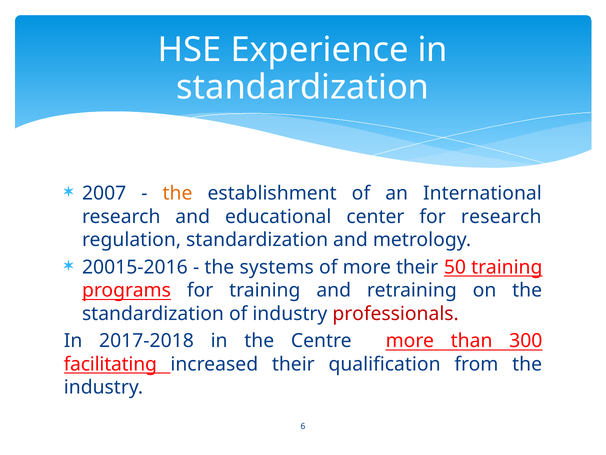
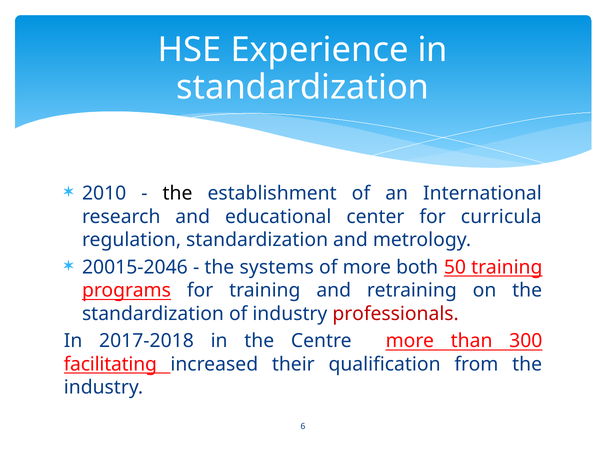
2007: 2007 -> 2010 (104, 193)
the colour: orange -> black (178, 193)
for research: research -> curricula (501, 217)
20015-2016: 20015-2016 -> 20015-2046 (135, 267)
more their: their -> both (417, 267)
